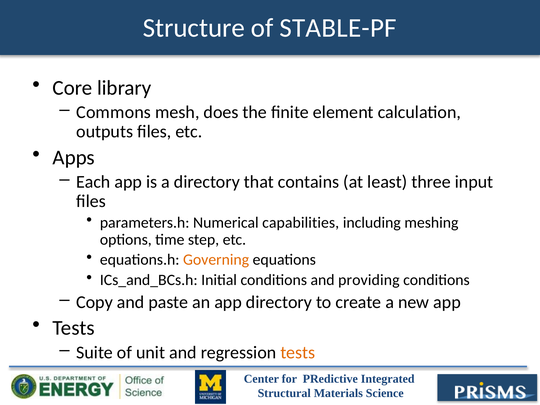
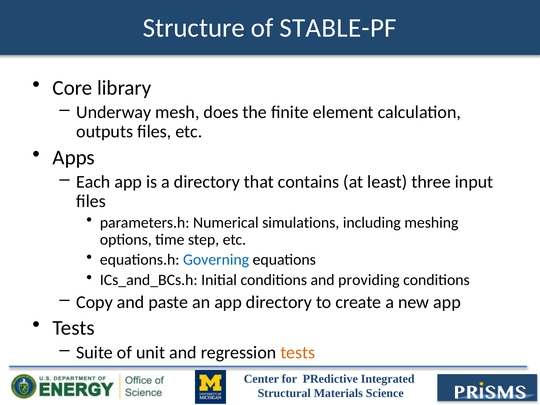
Commons: Commons -> Underway (114, 112)
capabilities: capabilities -> simulations (301, 222)
Governing colour: orange -> blue (216, 260)
